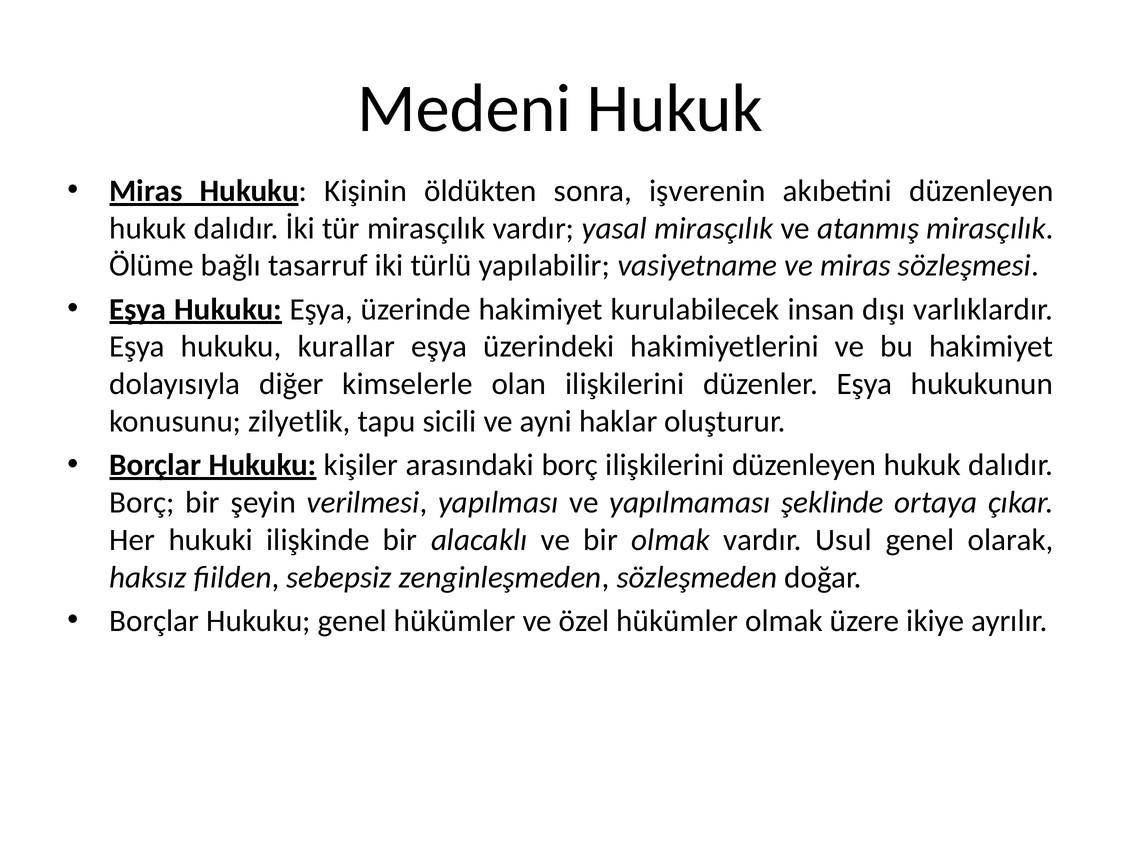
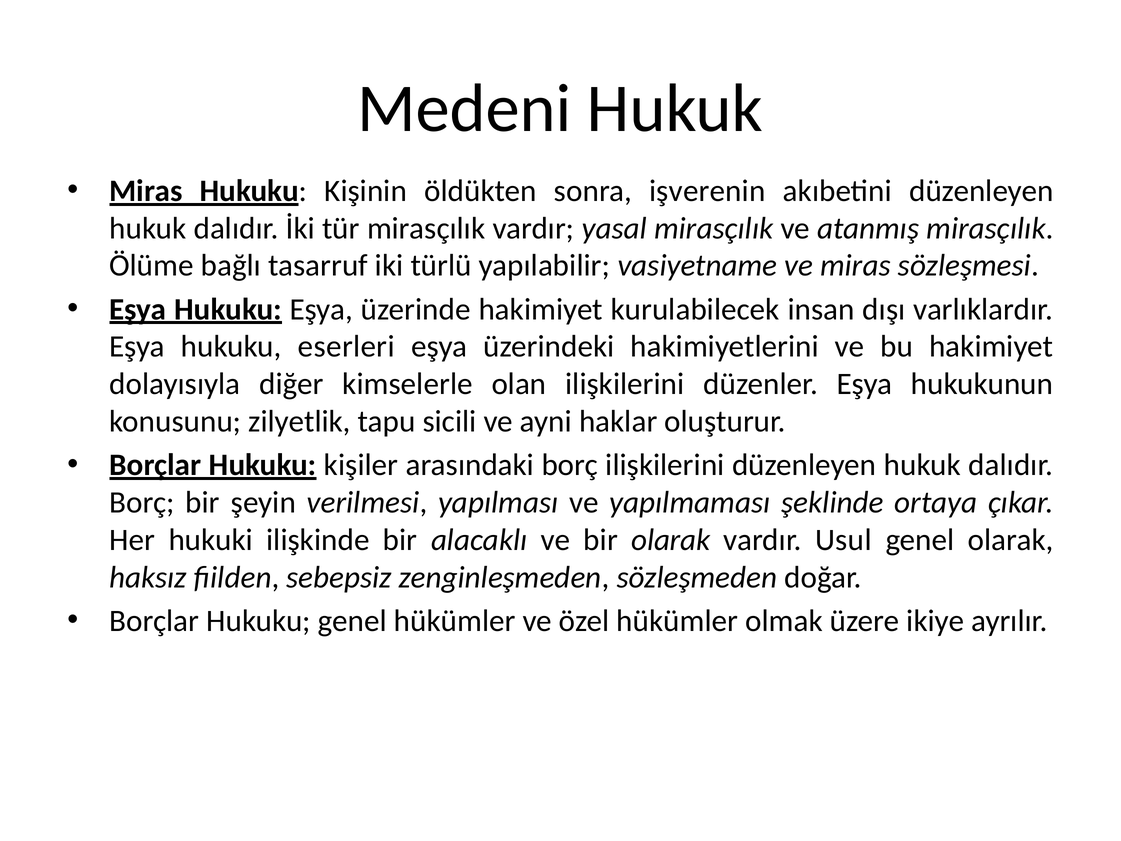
kurallar: kurallar -> eserleri (346, 347)
bir olmak: olmak -> olarak (671, 540)
